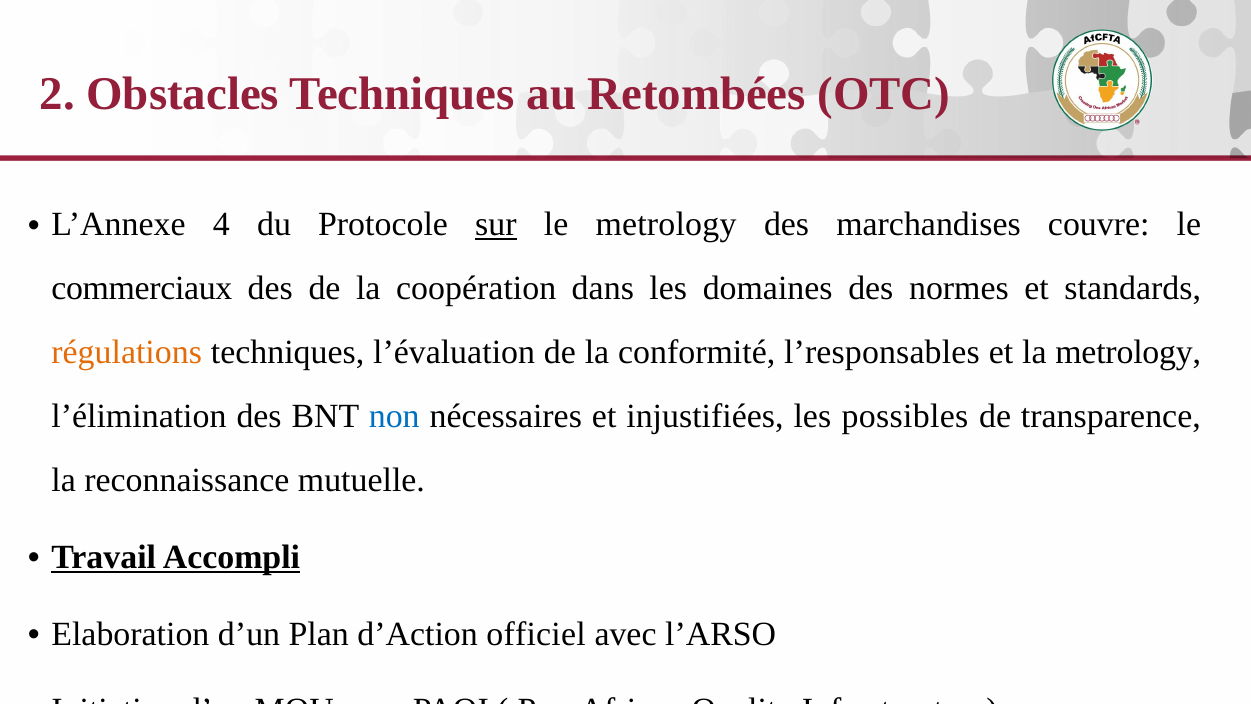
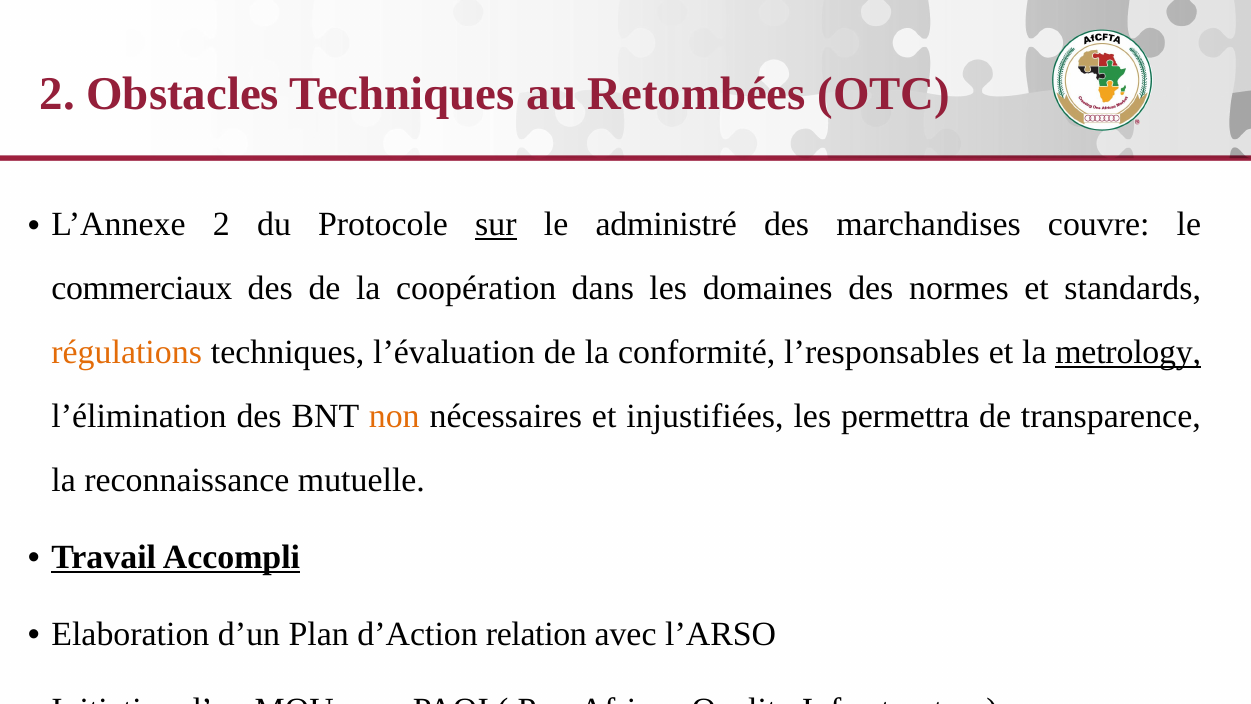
L’Annexe 4: 4 -> 2 (221, 225)
le metrology: metrology -> administré (666, 225)
metrology underline: none -> present (1128, 352)
non colour: blue -> orange (394, 416)
possibles: possibles -> permettra (905, 416)
officiel: officiel -> relation (536, 634)
